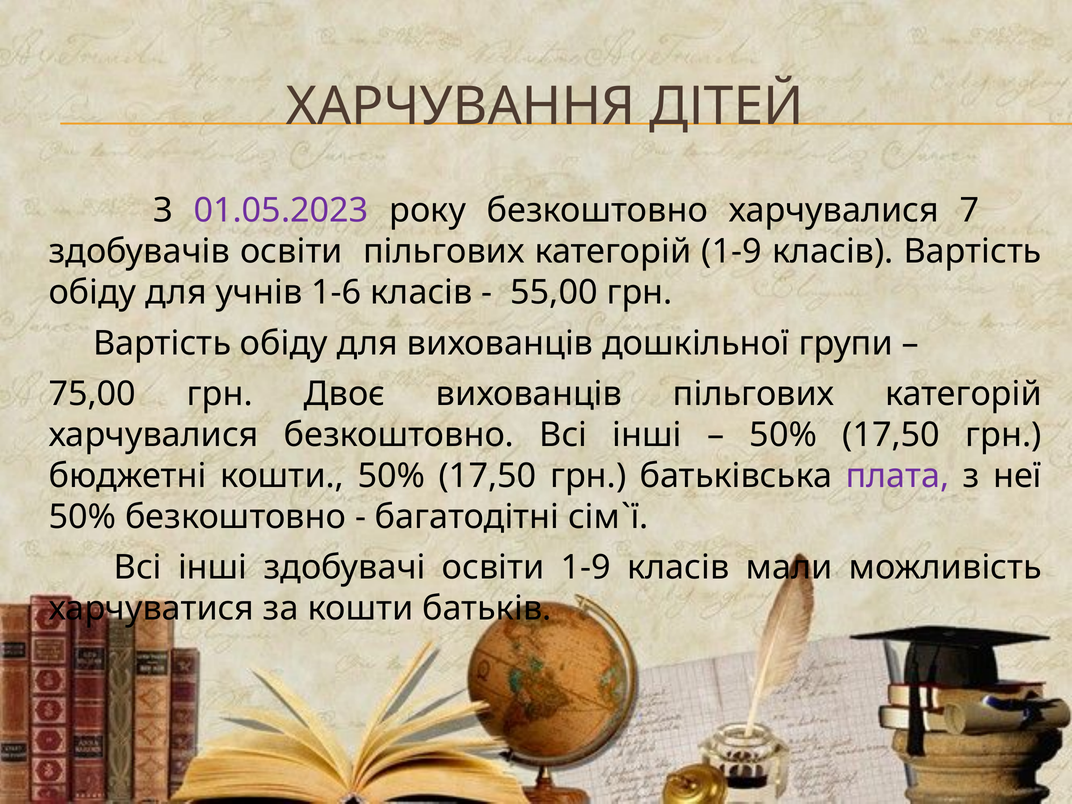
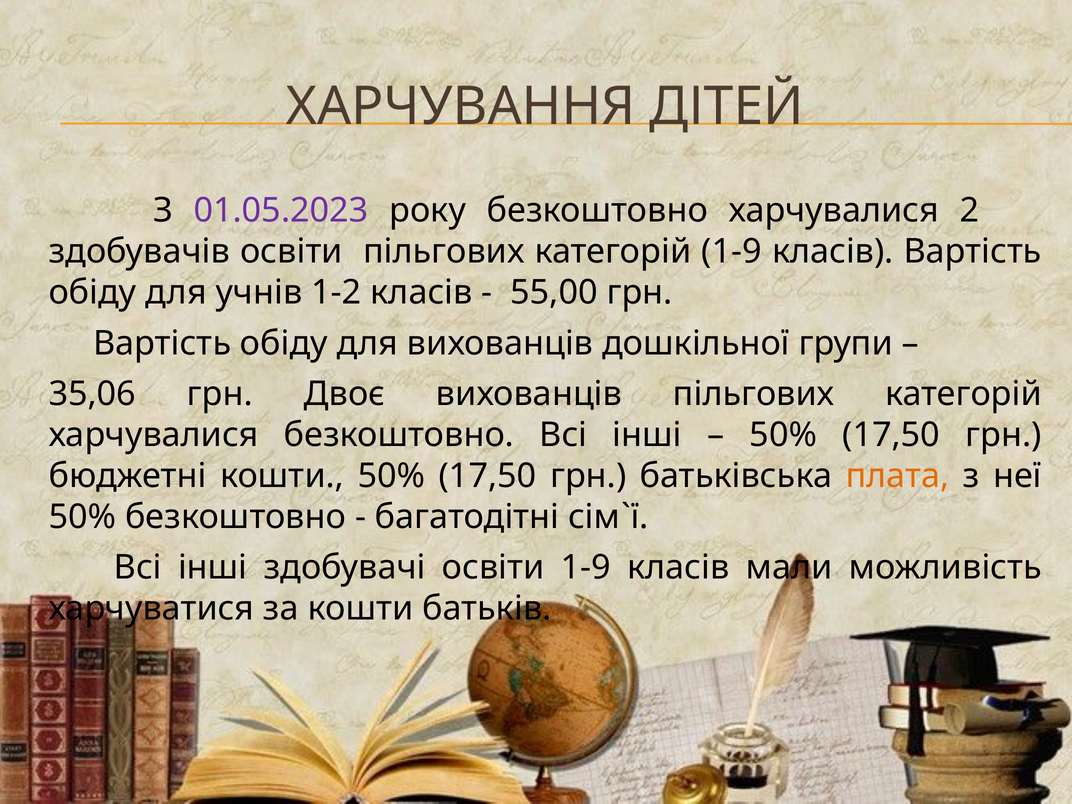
7: 7 -> 2 (969, 210)
1-6: 1-6 -> 1-2 (336, 293)
75,00: 75,00 -> 35,06 (92, 394)
плата colour: purple -> orange (897, 476)
